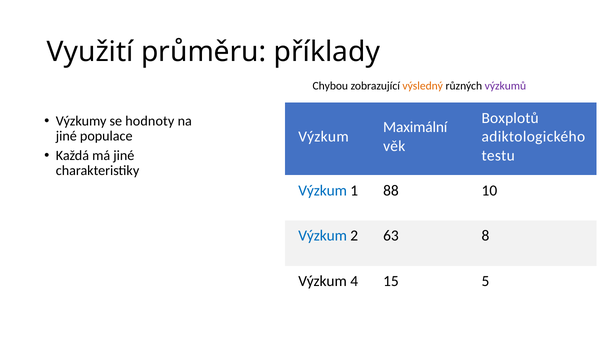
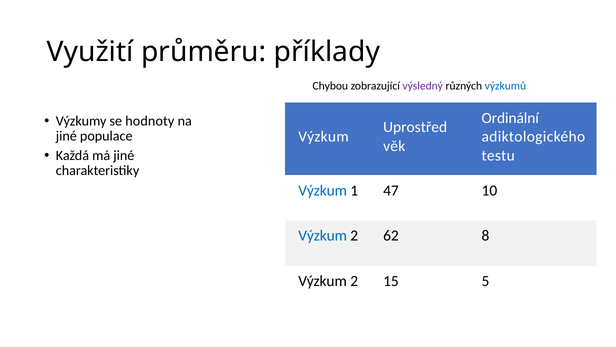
výsledný colour: orange -> purple (423, 86)
výzkumů colour: purple -> blue (505, 86)
Boxplotů: Boxplotů -> Ordinální (510, 118)
Maximální: Maximální -> Uprostřed (415, 127)
88: 88 -> 47 (391, 190)
63: 63 -> 62 (391, 235)
4: 4 -> 2 (354, 281)
